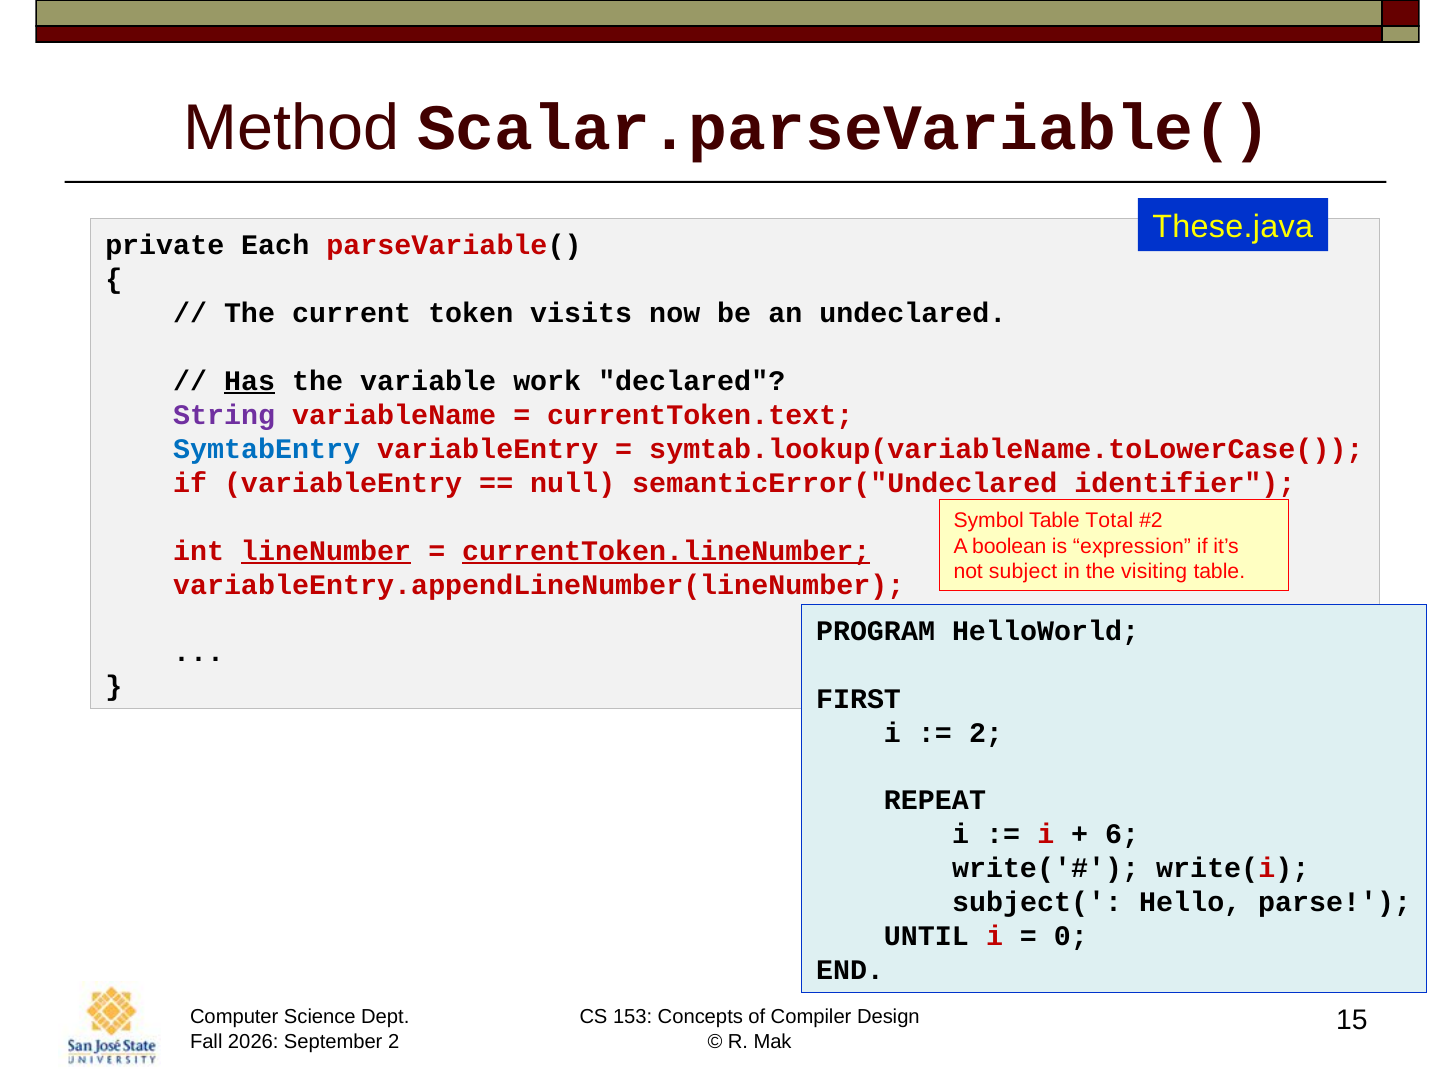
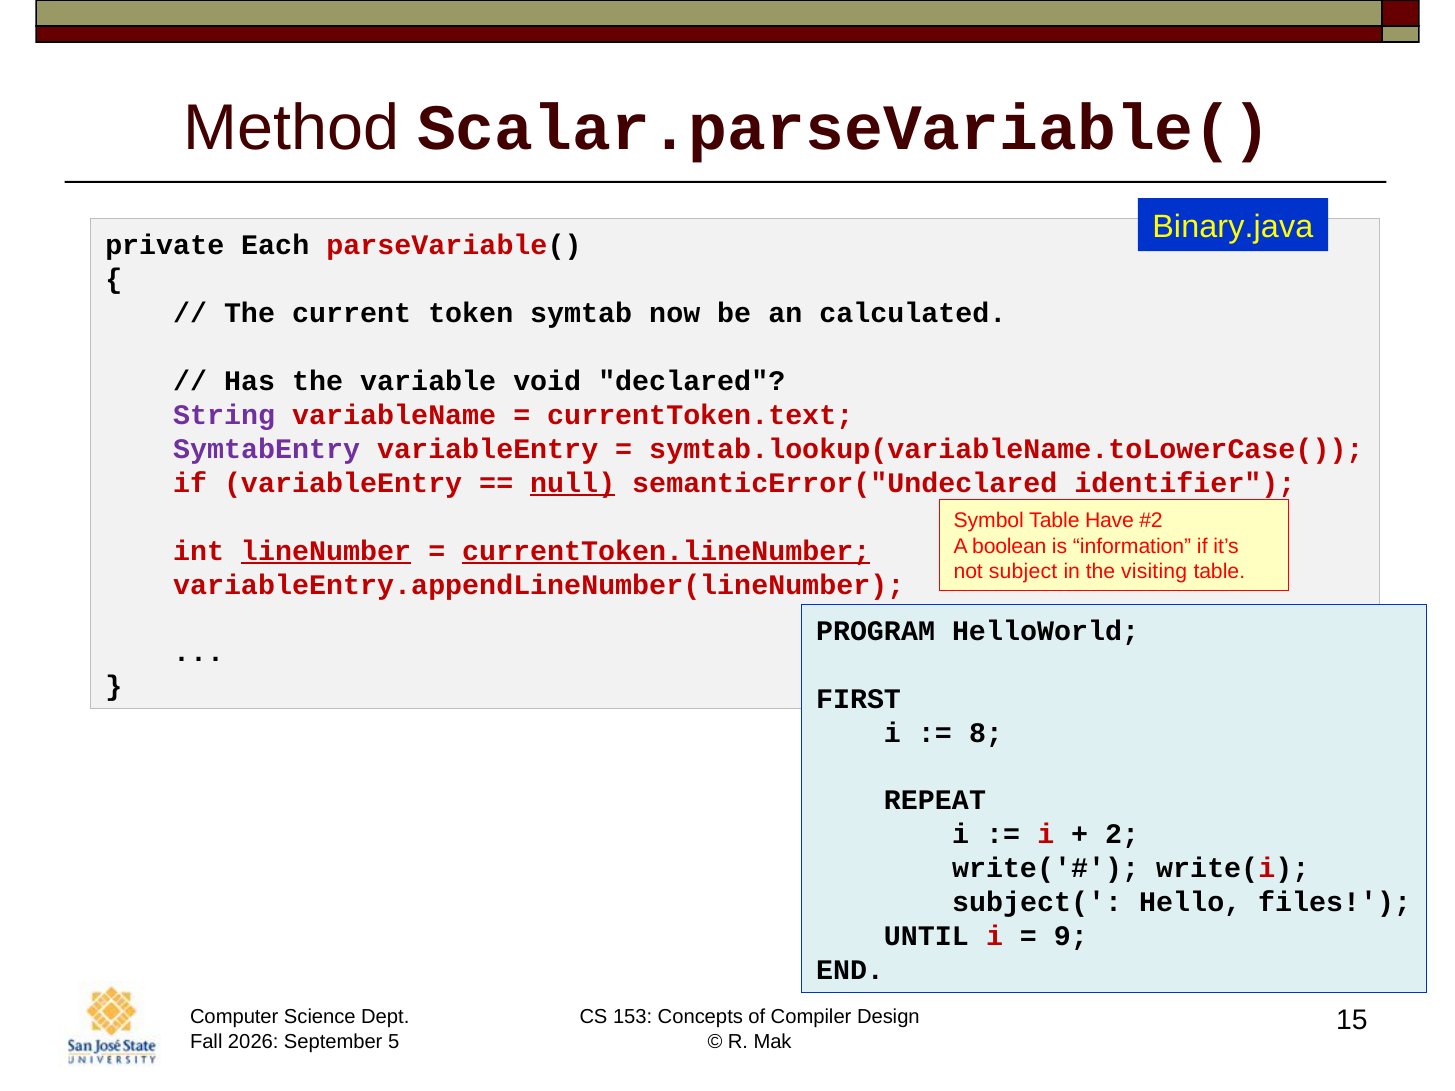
These.java: These.java -> Binary.java (1233, 227)
visits: visits -> symtab (581, 313)
undeclared: undeclared -> calculated (913, 313)
Has underline: present -> none (250, 381)
work: work -> void (547, 381)
SymtabEntry colour: blue -> purple (267, 449)
null underline: none -> present (573, 483)
Total: Total -> Have (1109, 521)
expression: expression -> information (1132, 546)
2: 2 -> 8 (986, 733)
6: 6 -> 2 (1122, 835)
parse: parse -> files (1335, 903)
0: 0 -> 9 (1071, 937)
2: 2 -> 5 (394, 1042)
